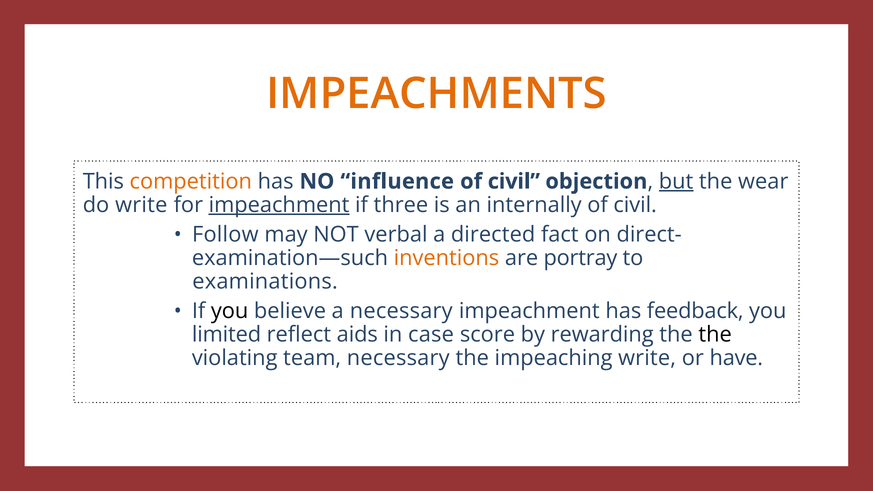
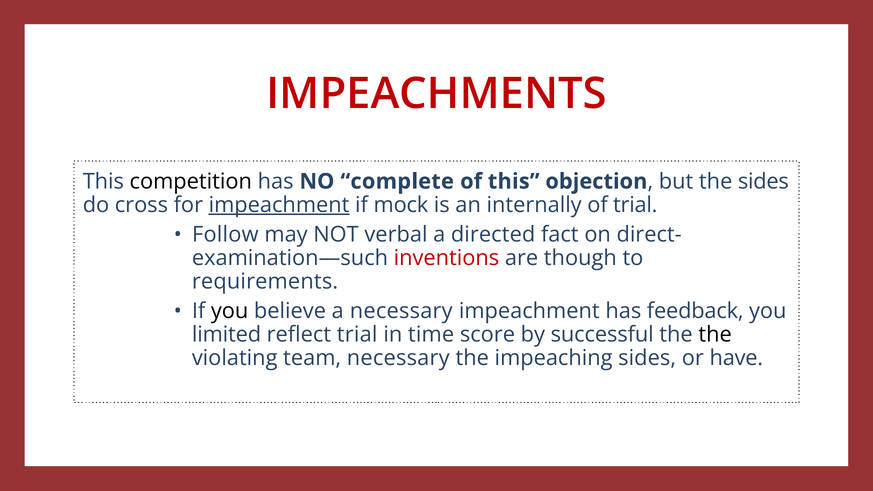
IMPEACHMENTS colour: orange -> red (436, 94)
competition colour: orange -> black (191, 181)
influence: influence -> complete (397, 181)
civil: civil -> this (514, 181)
but underline: present -> none (676, 181)
the wear: wear -> sides (763, 181)
do write: write -> cross (141, 205)
three: three -> mock (401, 205)
civil: civil -> trial (635, 205)
inventions colour: orange -> red (446, 258)
portray: portray -> though (580, 258)
examinations: examinations -> requirements (265, 282)
reflect aids: aids -> trial (357, 335)
case: case -> time (431, 335)
rewarding: rewarding -> successful (602, 335)
impeaching write: write -> sides (647, 358)
